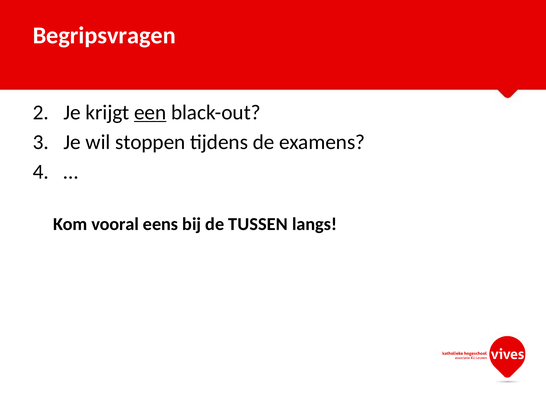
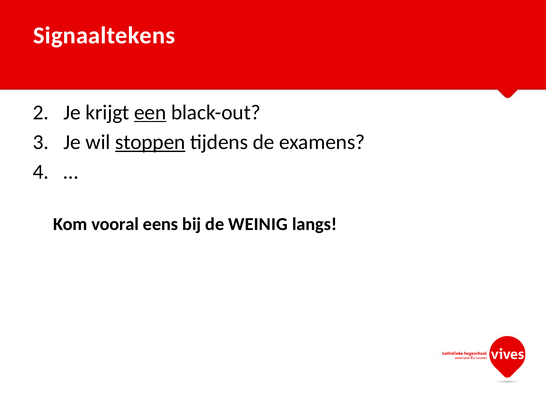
Begripsvragen: Begripsvragen -> Signaaltekens (104, 35)
stoppen underline: none -> present (150, 142)
TUSSEN: TUSSEN -> WEINIG (258, 225)
